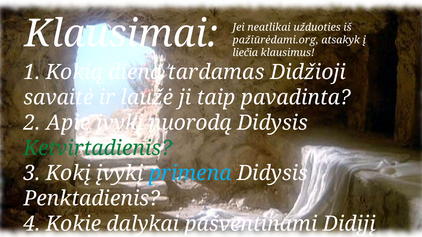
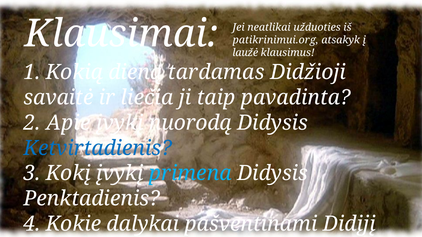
pažiūrėdami.org: pažiūrėdami.org -> patikrinimui.org (276, 40)
liečia: liečia -> laužė (245, 53)
laužė: laužė -> liečia (147, 98)
Ketvirtadienis colour: green -> blue (98, 148)
